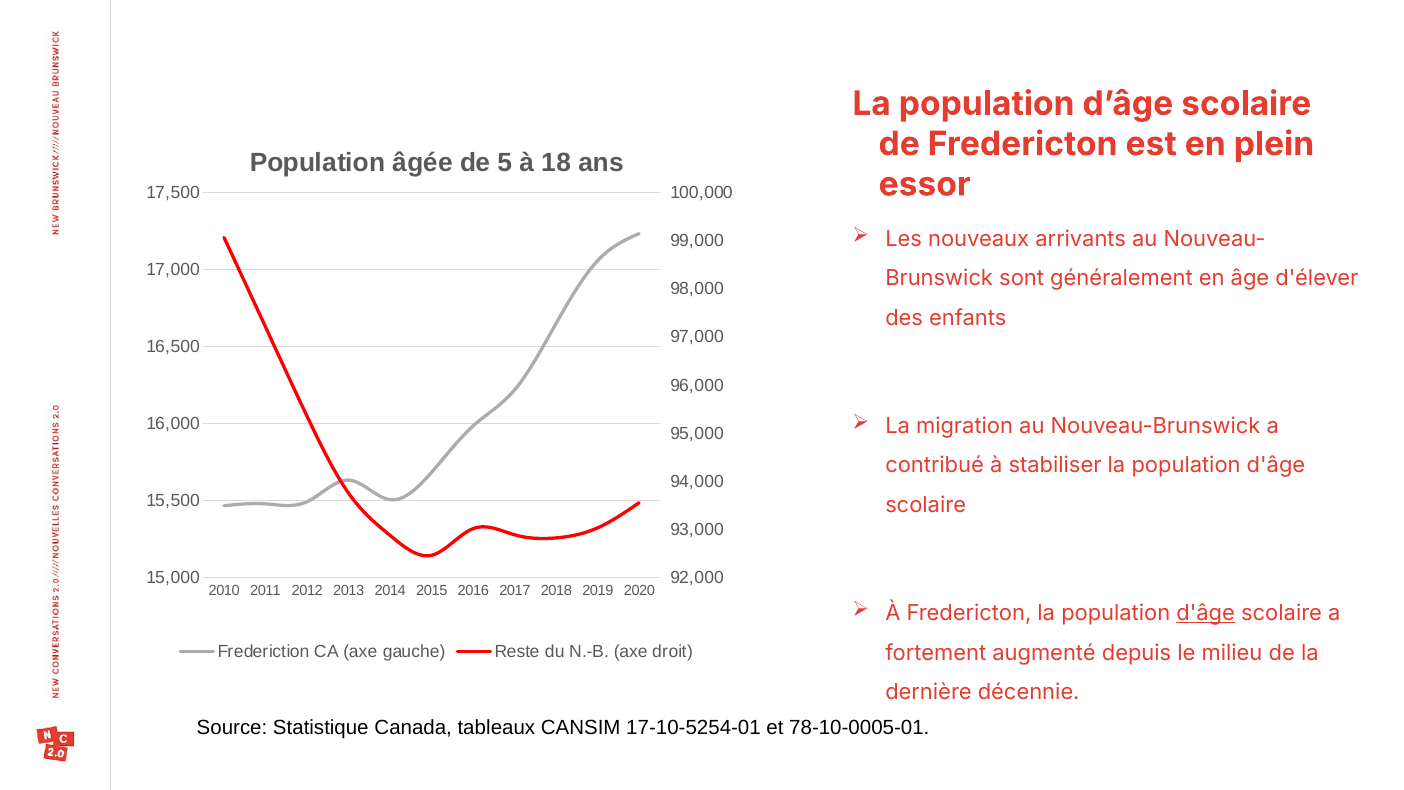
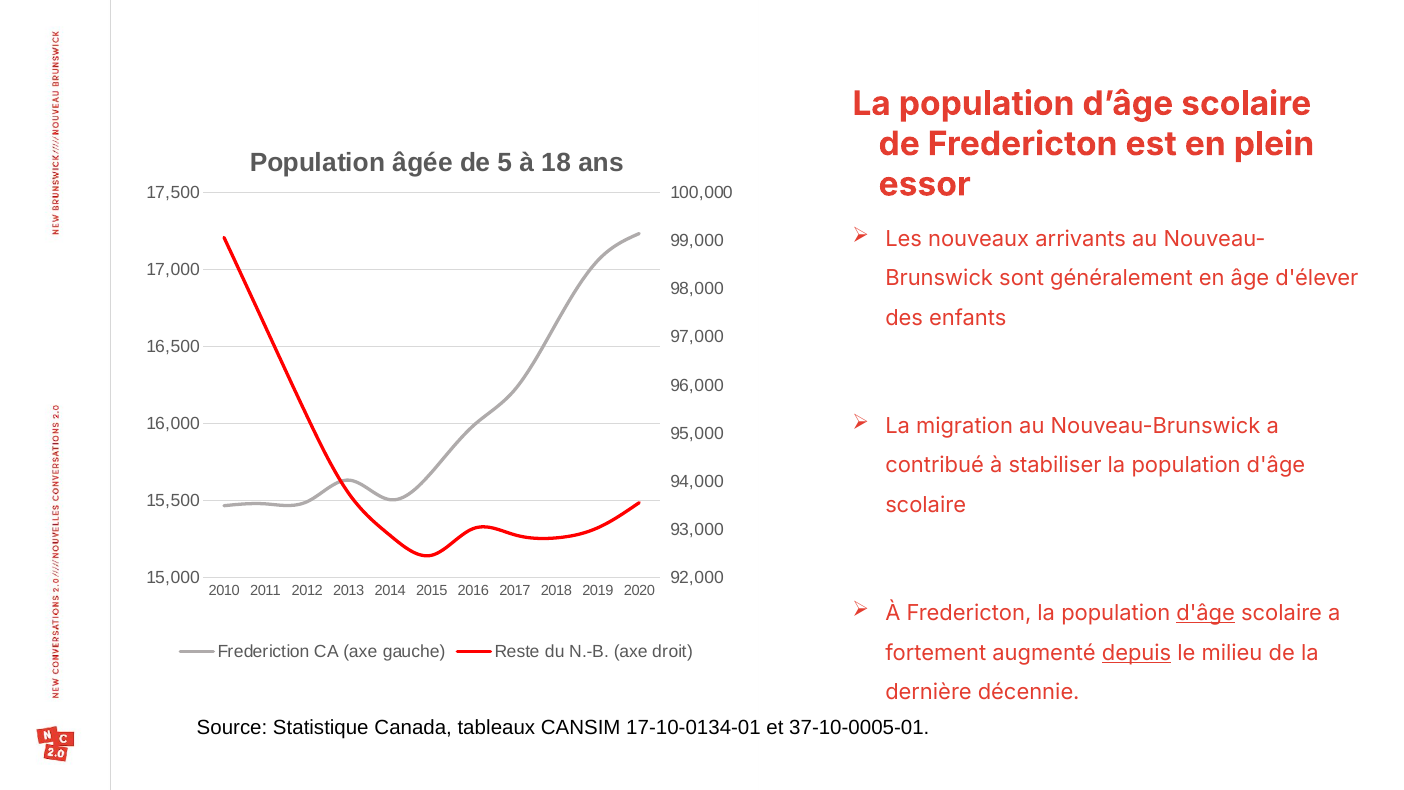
depuis underline: none -> present (1137, 653)
17-10-5254-01: 17-10-5254-01 -> 17-10-0134-01 (694, 728)
78-10-0005-01: 78-10-0005-01 -> 37-10-0005-01 (859, 728)
